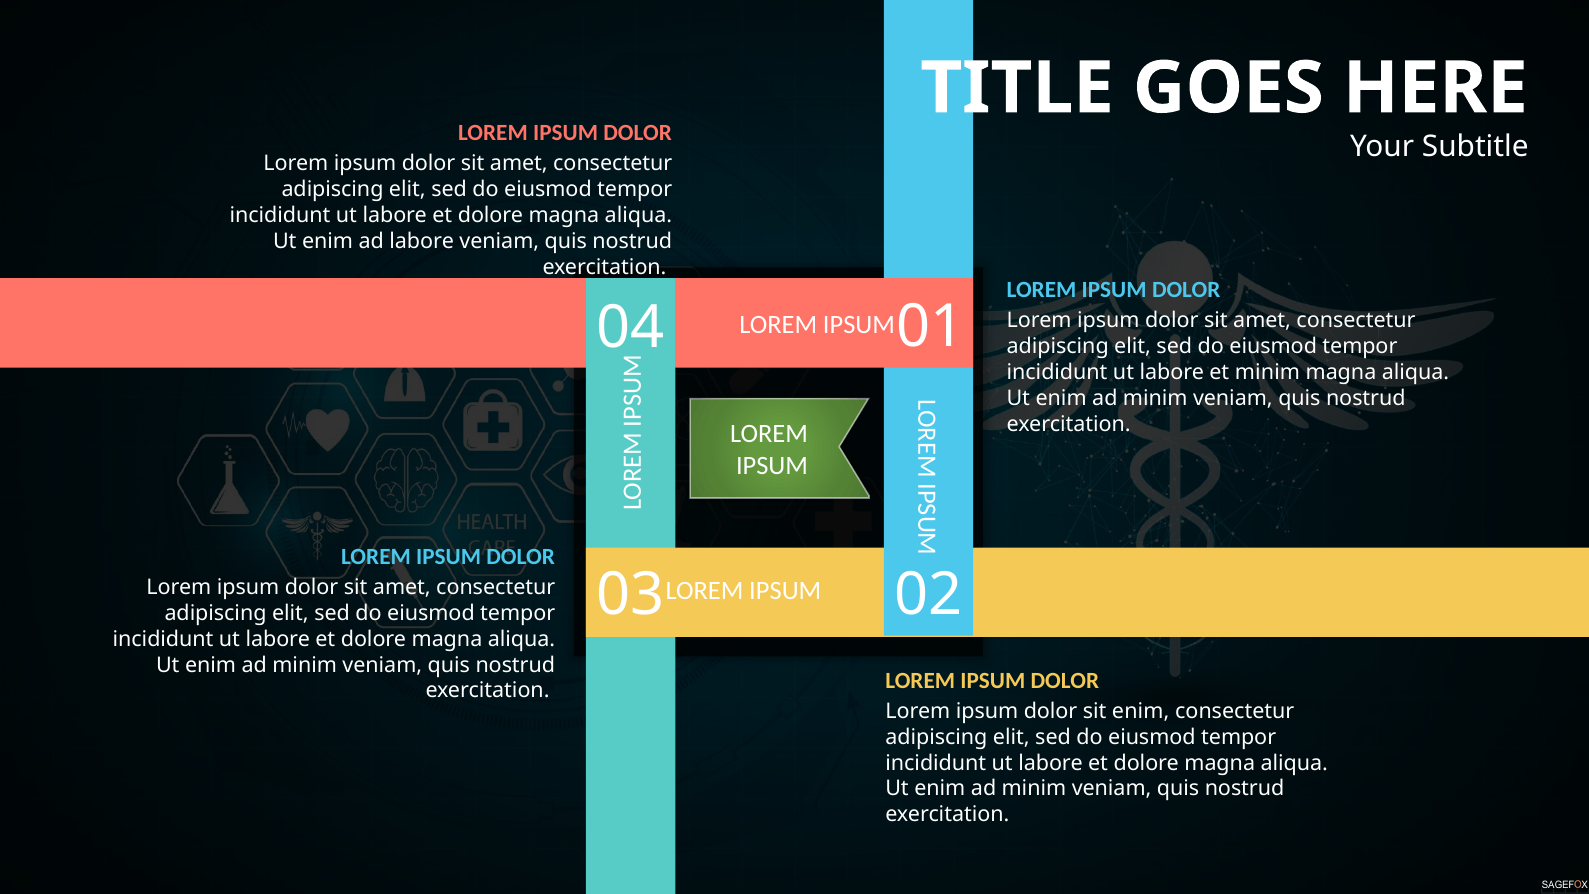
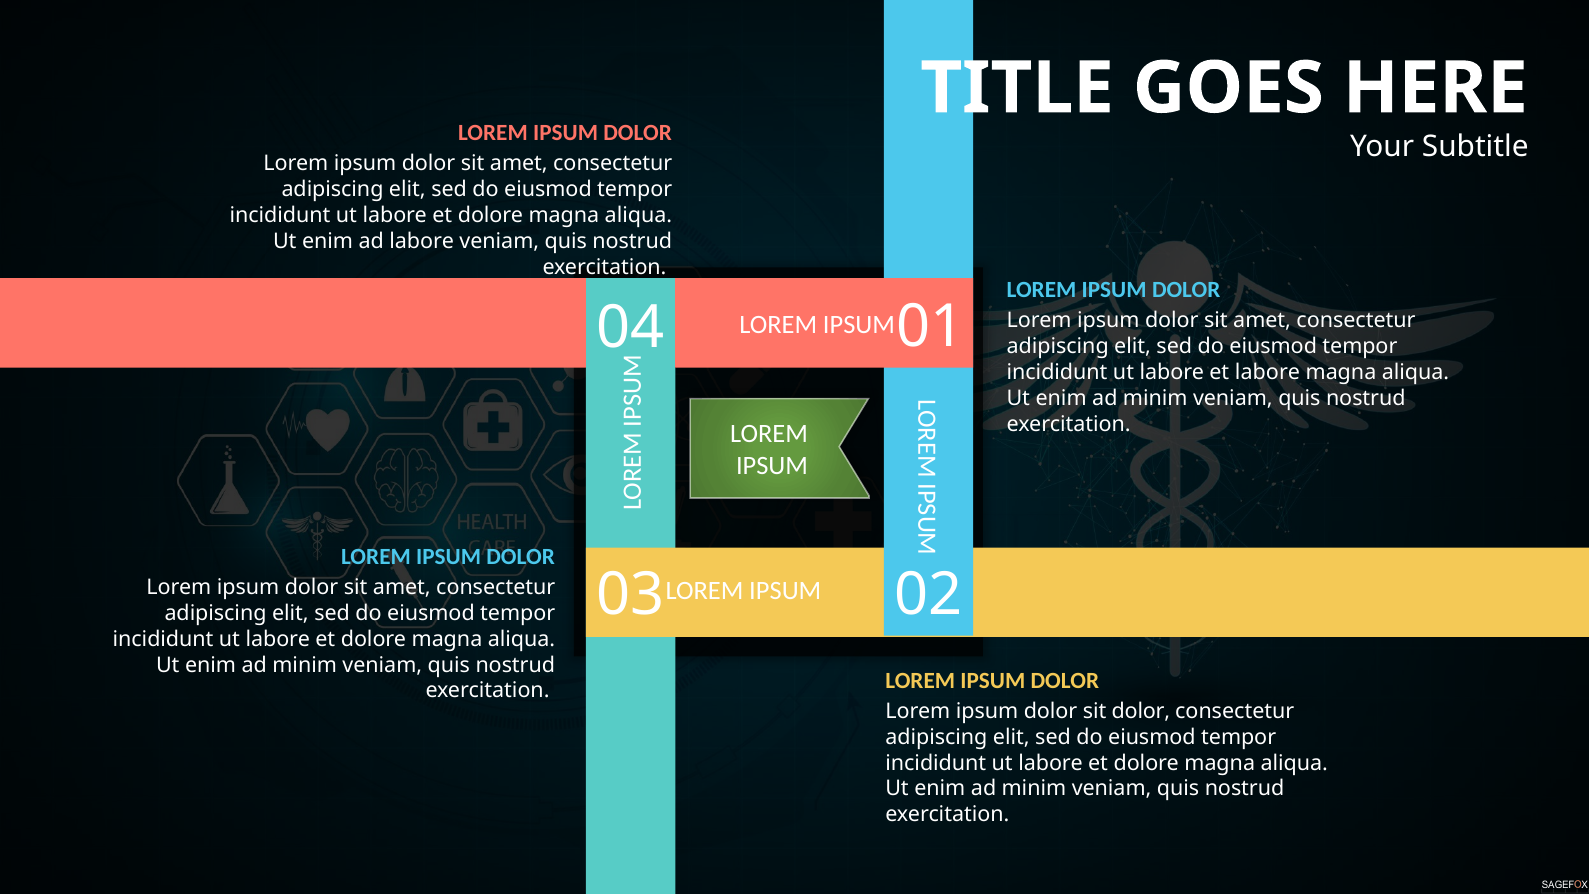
et minim: minim -> labore (1268, 372)
sit enim: enim -> dolor (1141, 711)
